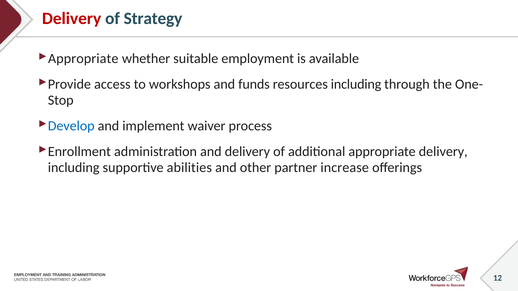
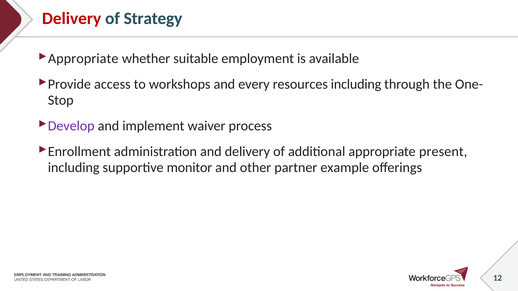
funds: funds -> every (254, 84)
Develop colour: blue -> purple (71, 126)
appropriate delivery: delivery -> present (443, 152)
abilities: abilities -> monitor (189, 168)
increase: increase -> example (345, 168)
